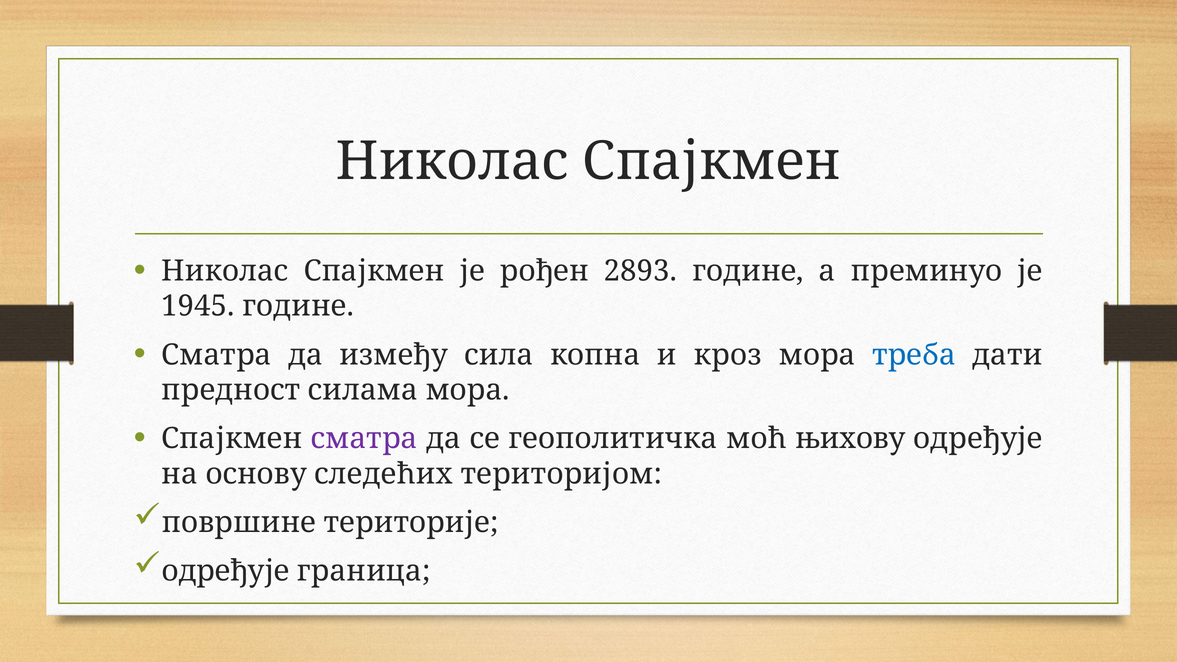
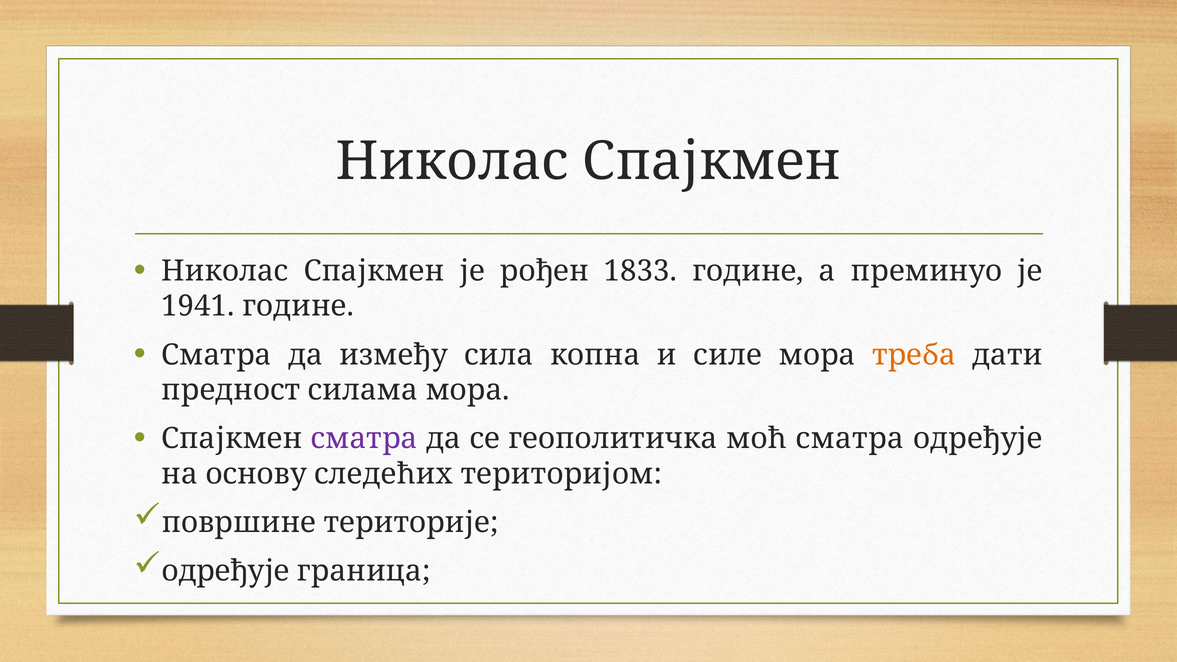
2893: 2893 -> 1833 (640, 271)
1945: 1945 -> 1941 (198, 306)
кроз: кроз -> силе (728, 355)
треба colour: blue -> orange (914, 355)
моћ њихову: њихову -> сматра (850, 439)
